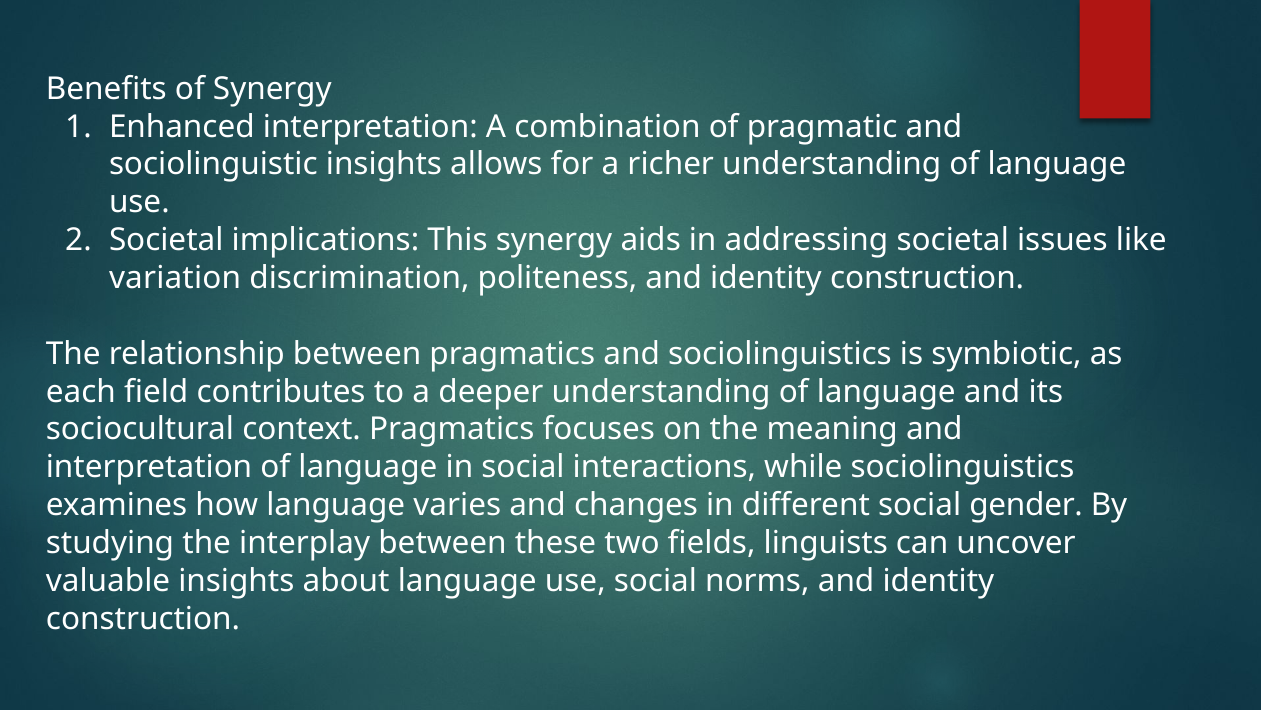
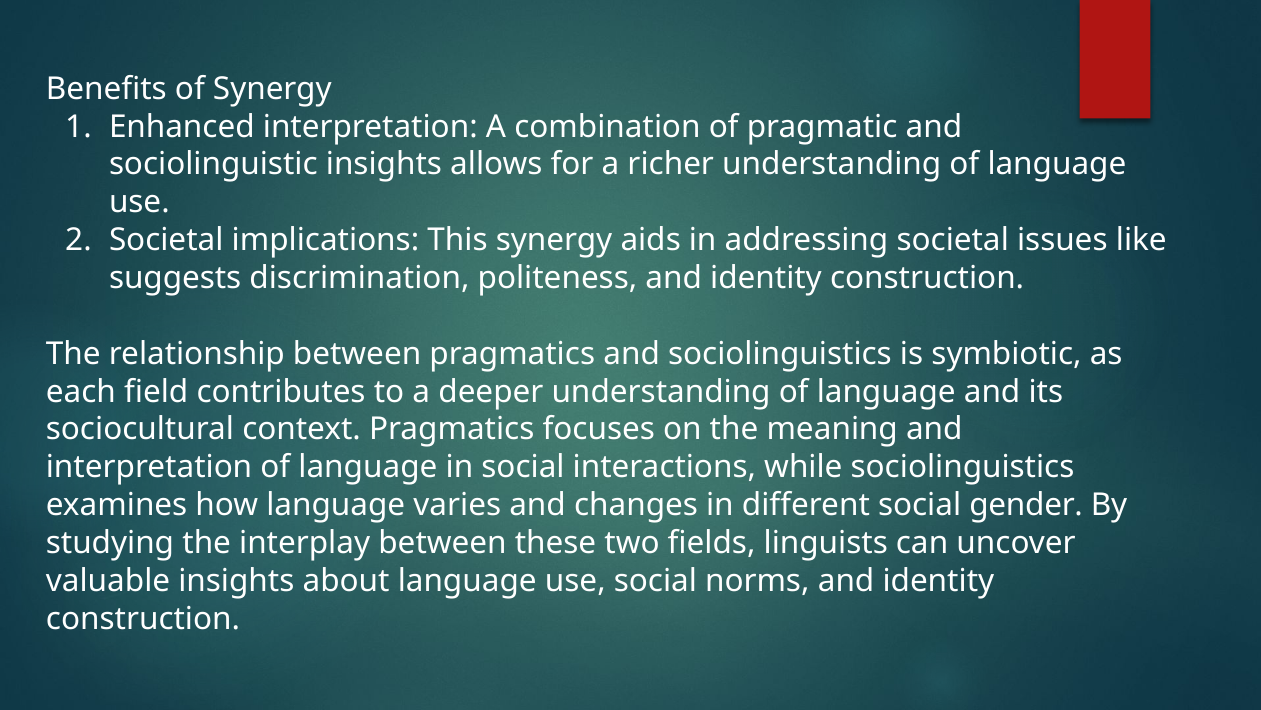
variation: variation -> suggests (175, 278)
